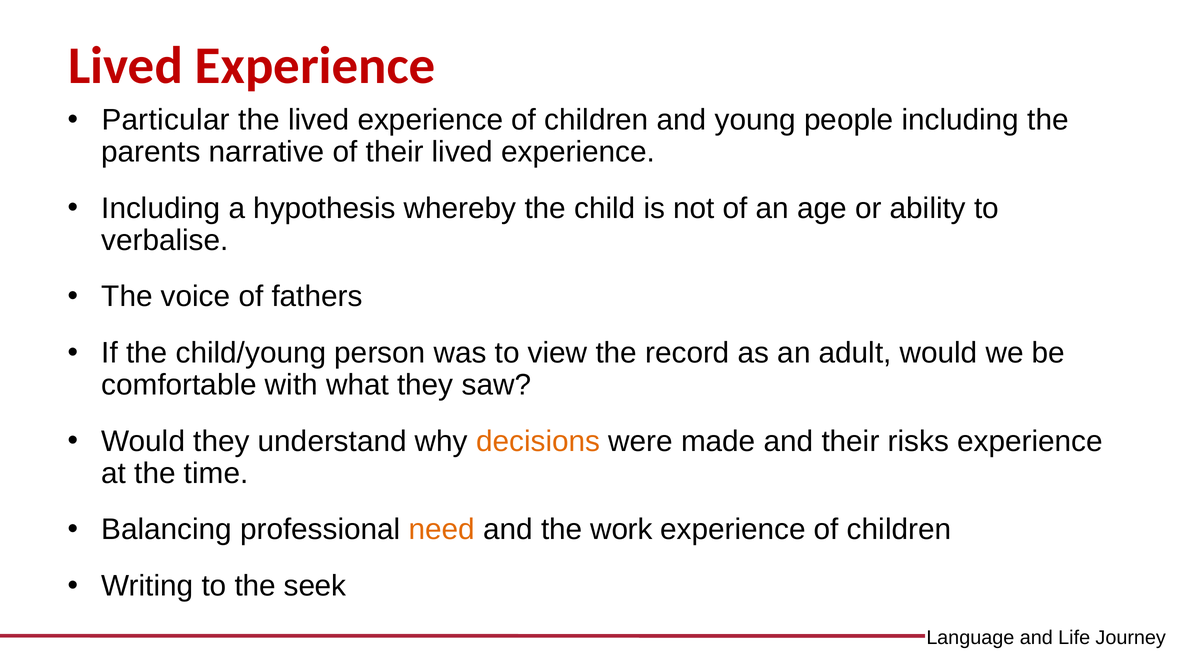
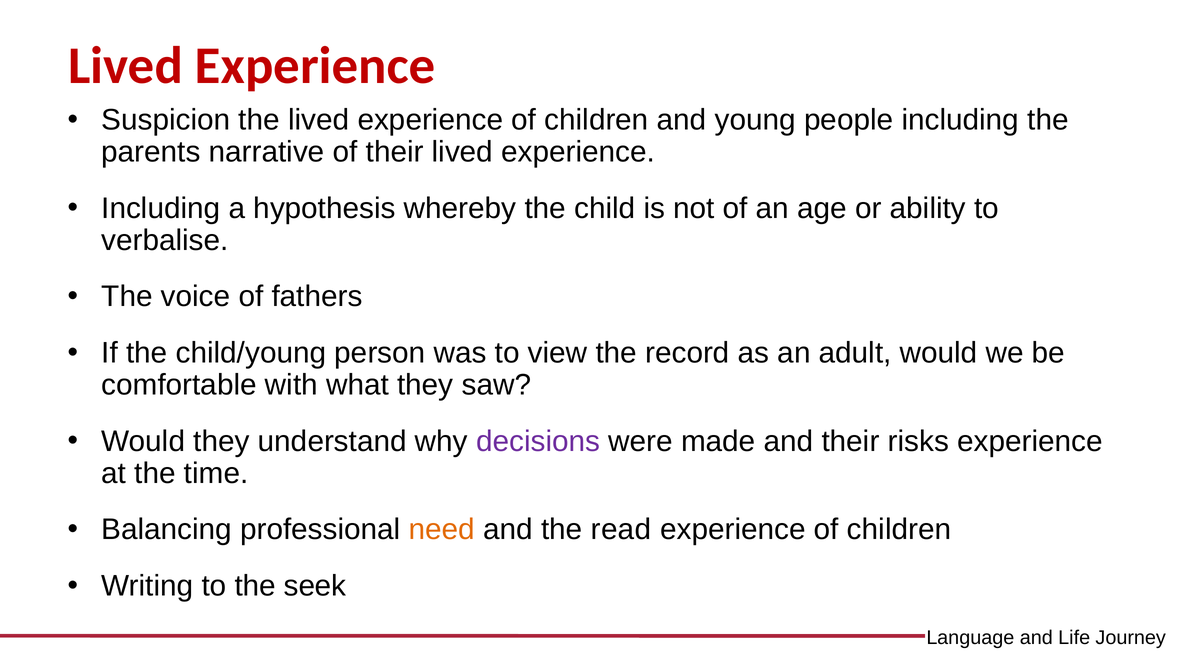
Particular: Particular -> Suspicion (166, 120)
decisions colour: orange -> purple (538, 442)
work: work -> read (621, 530)
